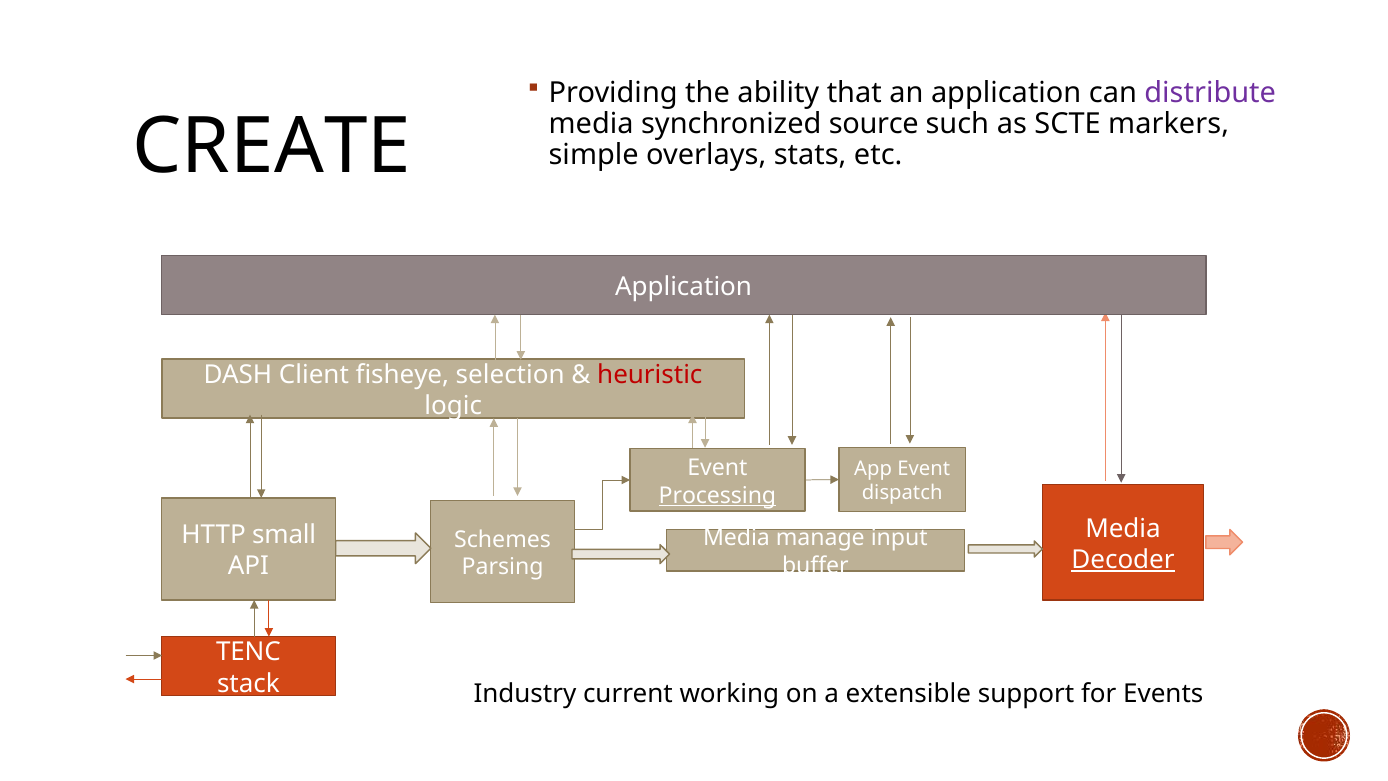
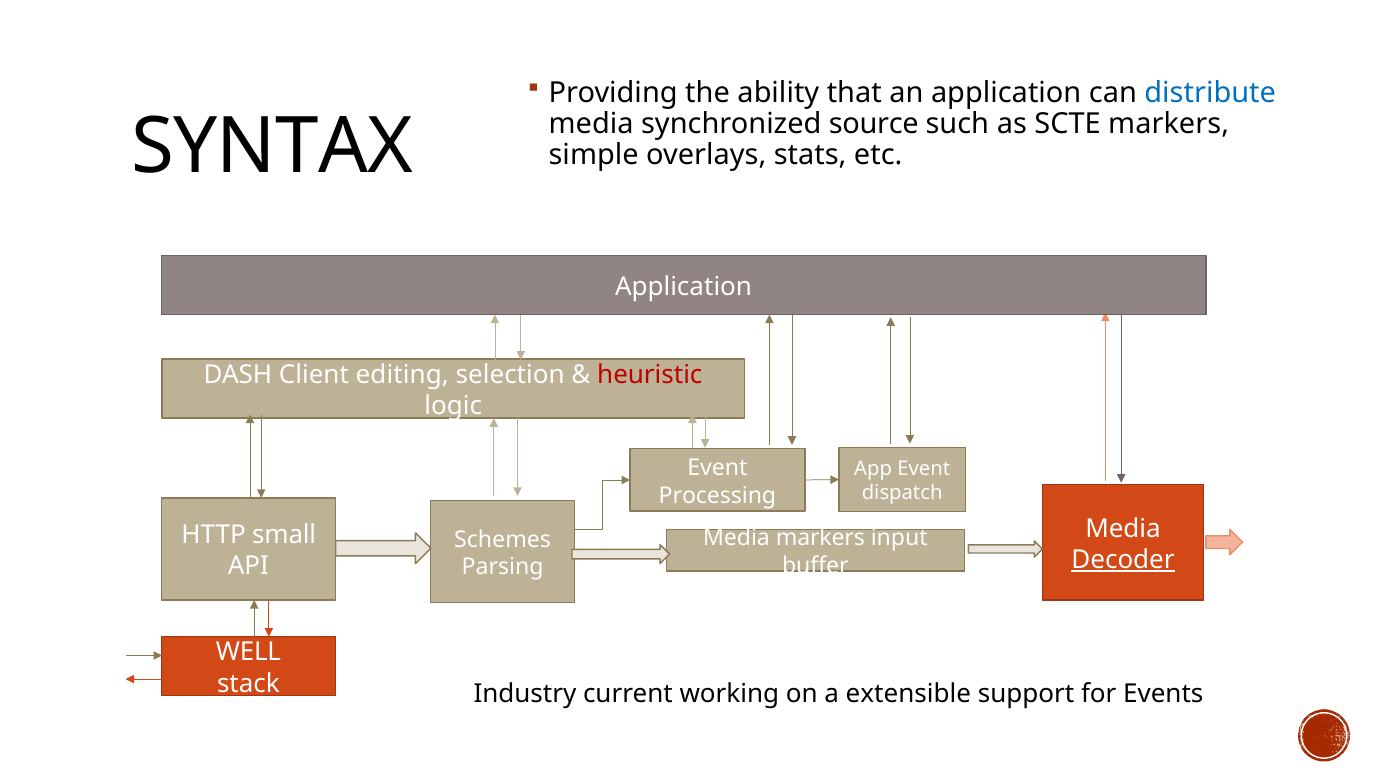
distribute colour: purple -> blue (1210, 93)
CREATE: CREATE -> SYNTAX (272, 146)
fisheye: fisheye -> editing (402, 375)
Processing underline: present -> none (717, 495)
Media manage: manage -> markers (820, 538)
TENC: TENC -> WELL (249, 652)
